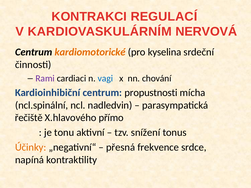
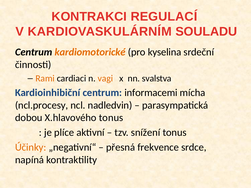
NERVOVÁ: NERVOVÁ -> SOULADU (206, 32)
Rami colour: purple -> orange (45, 79)
vagi colour: blue -> orange (105, 79)
chování: chování -> svalstva (157, 79)
propustnosti: propustnosti -> informacemi (151, 93)
ncl.spinální: ncl.spinální -> ncl.procesy (42, 105)
řečiště: řečiště -> dobou (29, 118)
X.hlavového přímo: přímo -> tonus (111, 118)
tonu: tonu -> plíce (64, 133)
